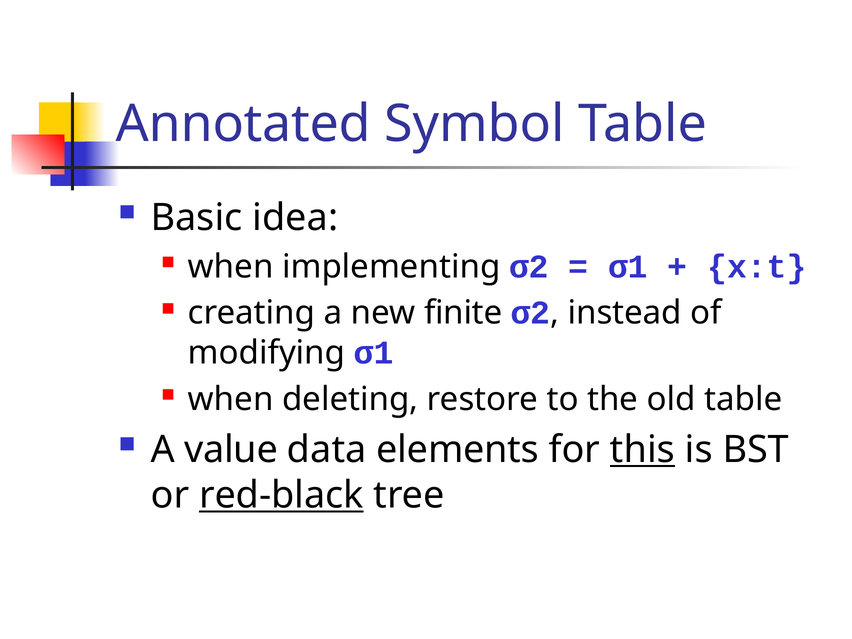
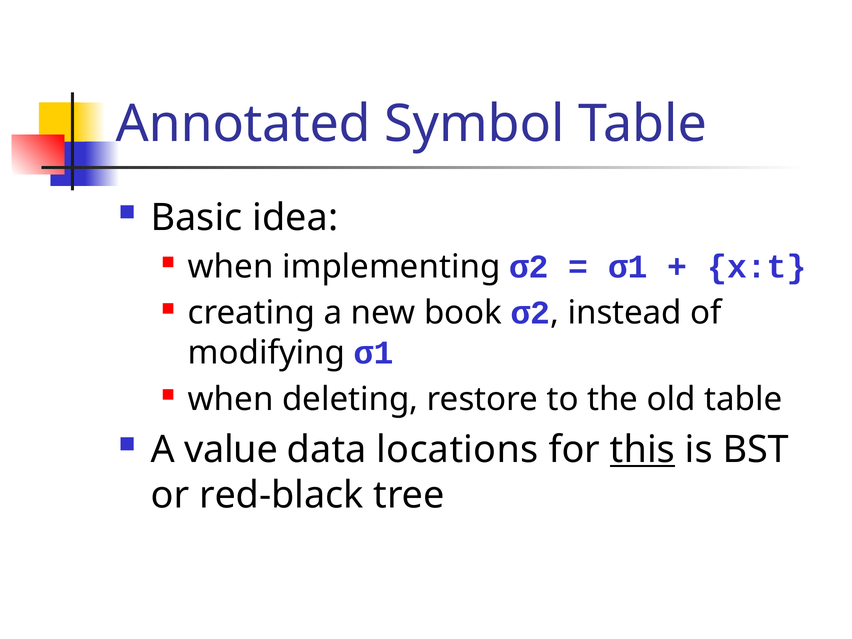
finite: finite -> book (463, 313)
elements: elements -> locations (457, 450)
red-black underline: present -> none (281, 495)
